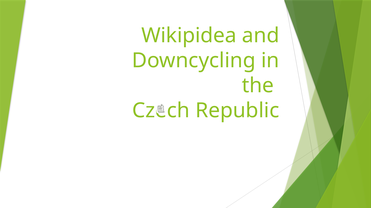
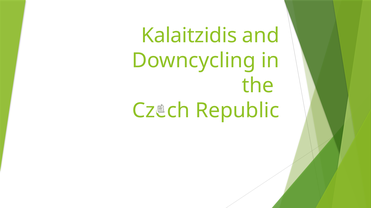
Wikipidea: Wikipidea -> Kalaitzidis (189, 36)
